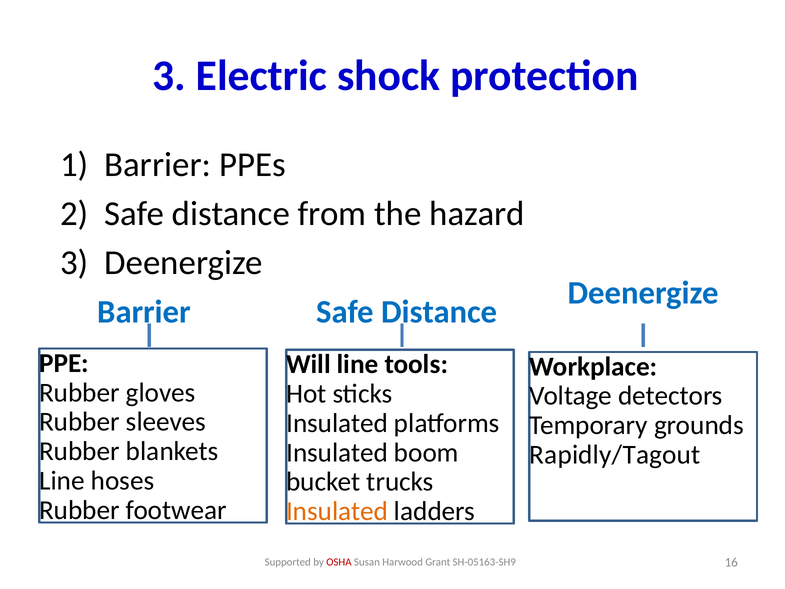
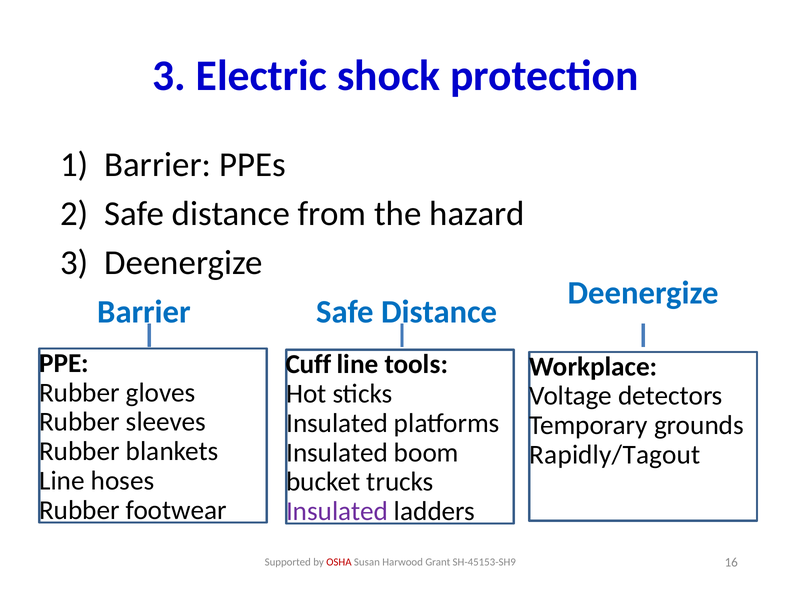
Will: Will -> Cuff (309, 364)
Insulated colour: orange -> purple (337, 511)
SH-05163-SH9: SH-05163-SH9 -> SH-45153-SH9 (484, 562)
